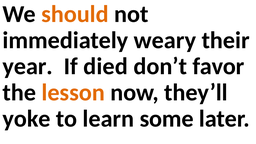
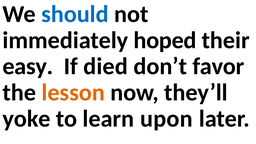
should colour: orange -> blue (75, 14)
weary: weary -> hoped (165, 40)
year: year -> easy (28, 66)
some: some -> upon (166, 119)
